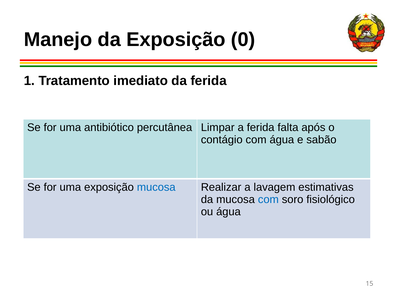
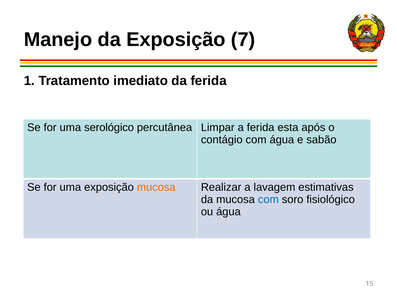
0: 0 -> 7 (243, 39)
antibiótico: antibiótico -> serológico (109, 127)
falta: falta -> esta (288, 127)
mucosa colour: blue -> orange (156, 187)
